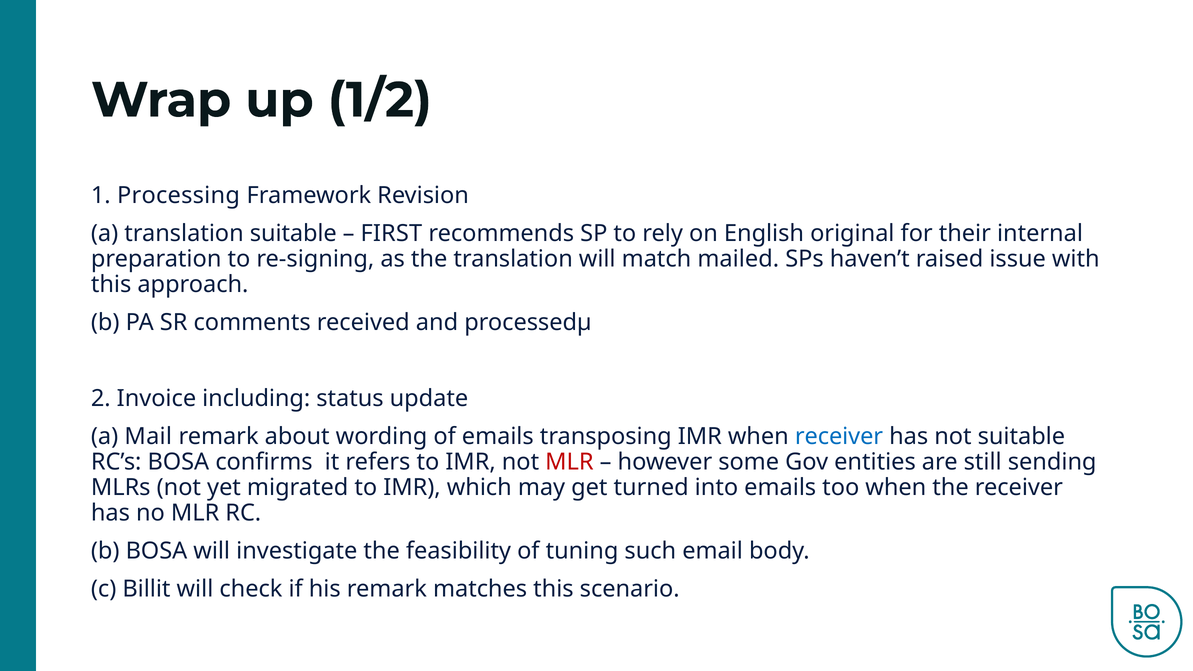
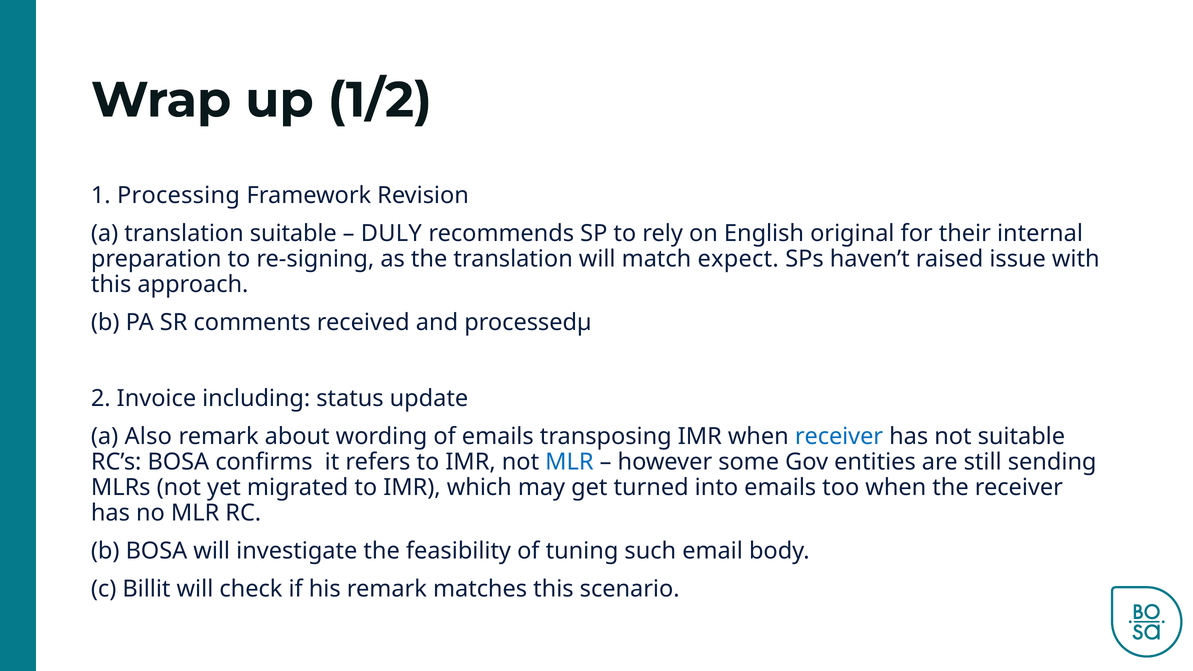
FIRST: FIRST -> DULY (391, 234)
mailed: mailed -> expect (738, 259)
Mail: Mail -> Also (148, 436)
MLR colour: red -> blue (569, 462)
